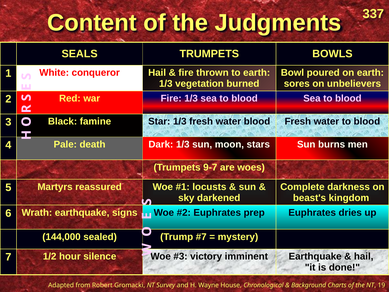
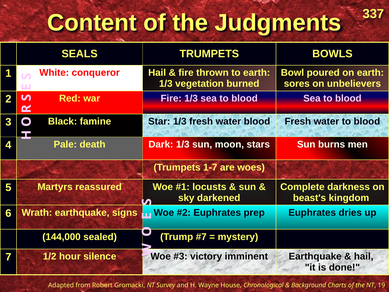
9-7: 9-7 -> 1-7 (210, 167)
